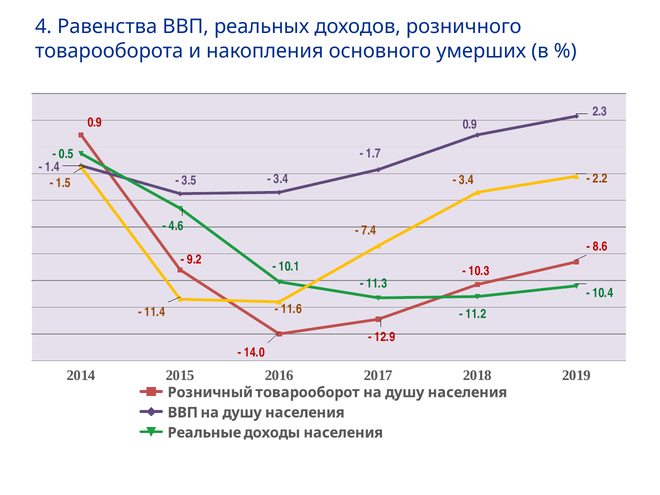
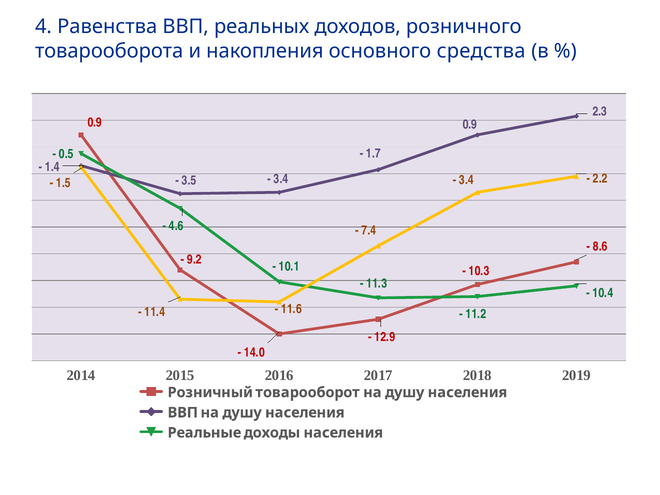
умерших: умерших -> средства (481, 51)
